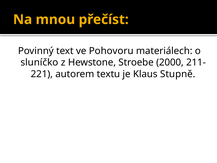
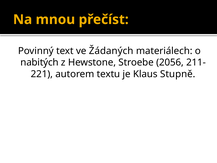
Pohovoru: Pohovoru -> Žádaných (111, 51)
sluníčko: sluníčko -> nabitých (40, 62)
2000: 2000 -> 2056 (170, 62)
